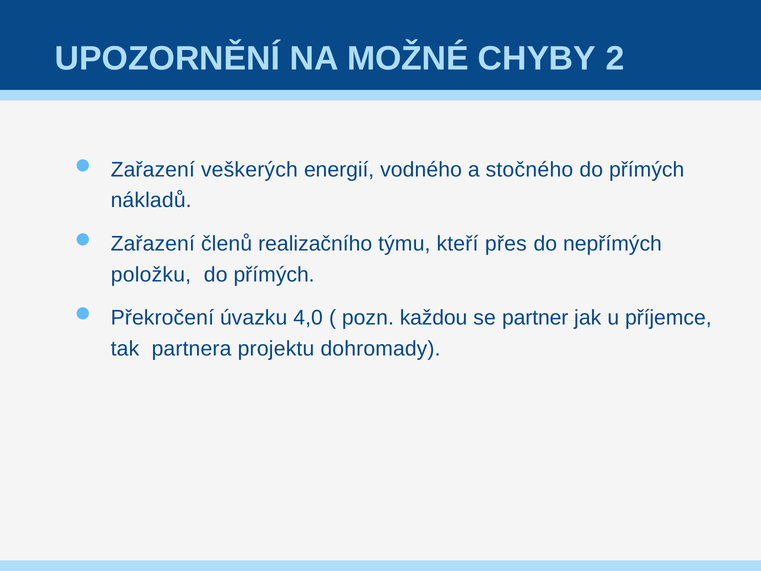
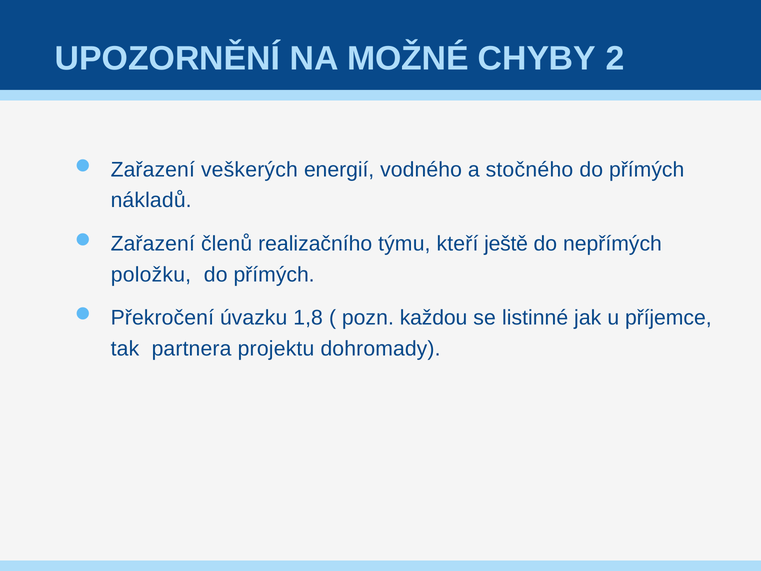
přes: přes -> ještě (506, 244)
4,0: 4,0 -> 1,8 (308, 317)
partner: partner -> listinné (535, 317)
